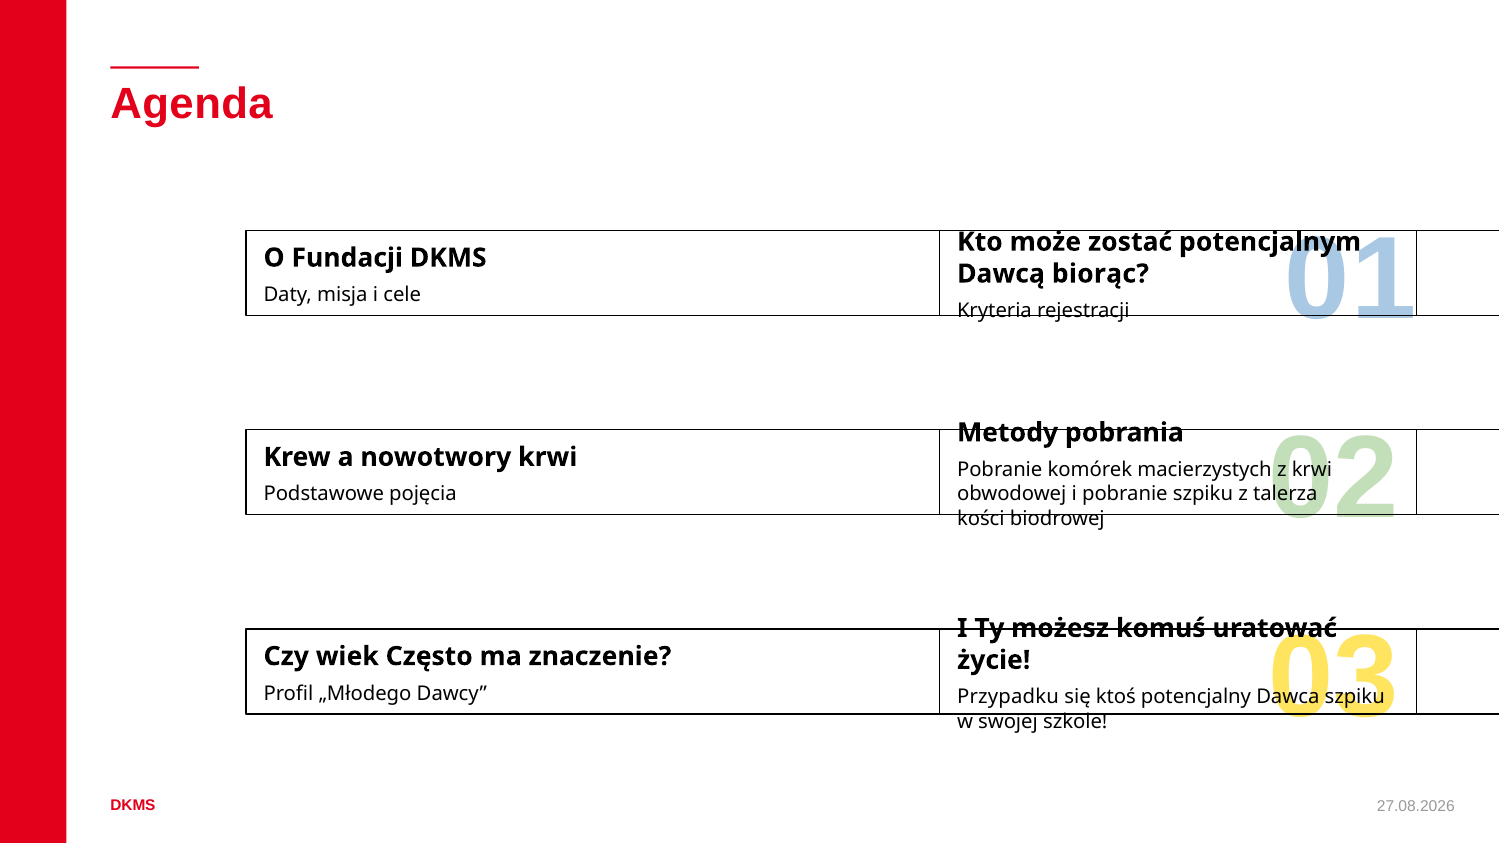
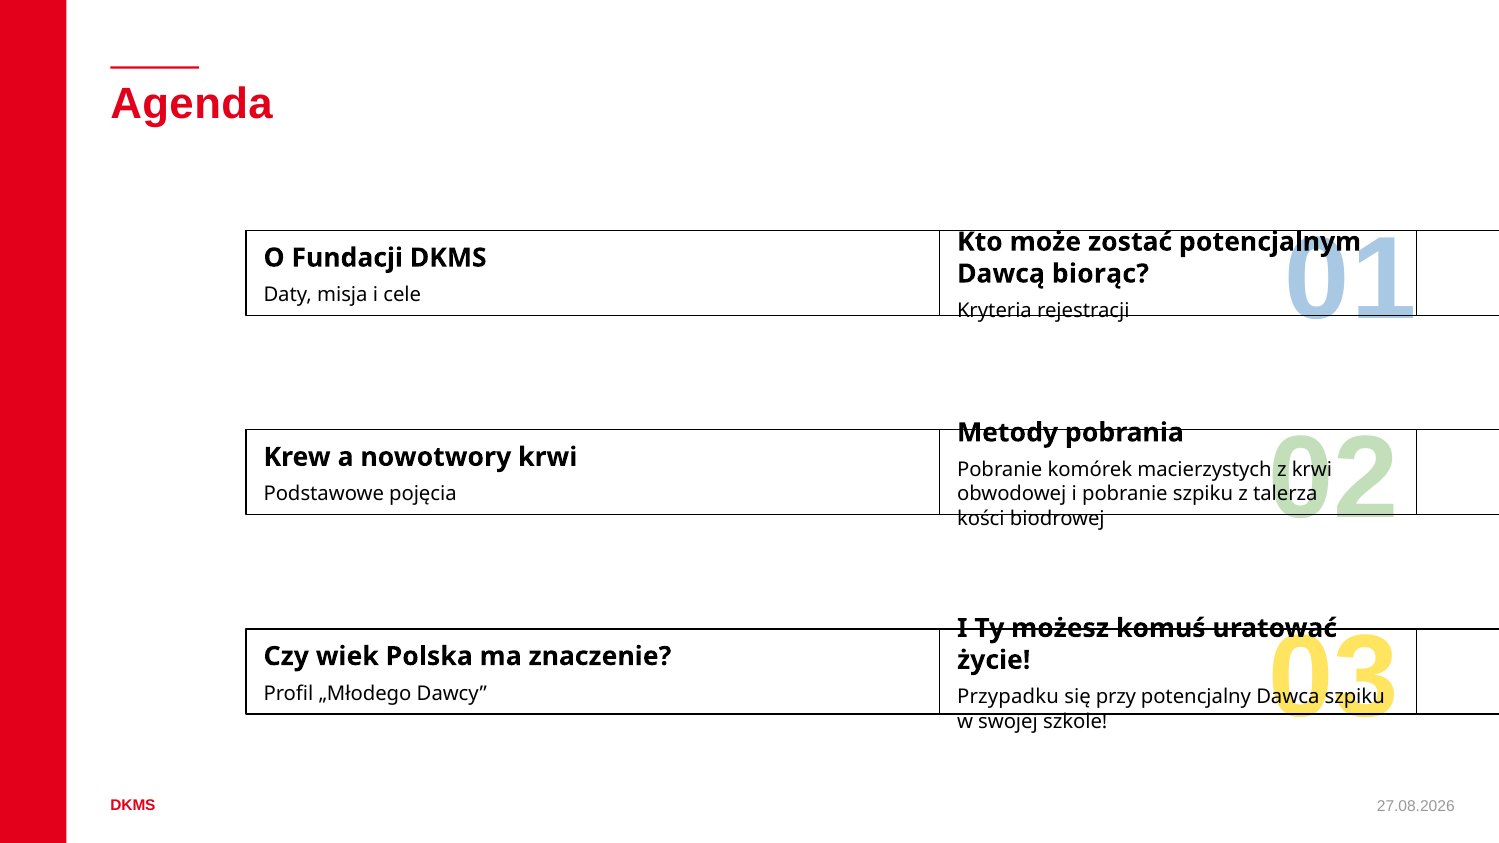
Często: Często -> Polska (429, 656)
ktoś: ktoś -> przy (1116, 697)
